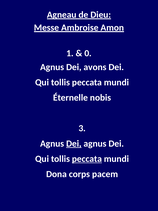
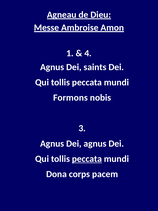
0: 0 -> 4 (88, 53)
avons: avons -> saints (95, 67)
Éternelle: Éternelle -> Formons (70, 97)
Dei underline: present -> none (74, 143)
